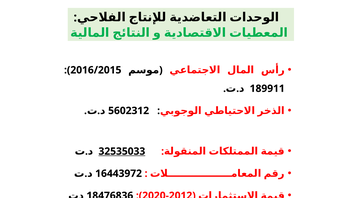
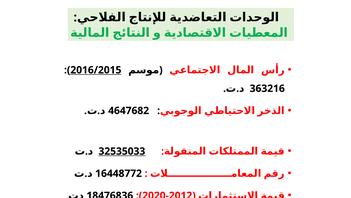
2016/2015 underline: none -> present (96, 70)
189911: 189911 -> 363216 (267, 88)
5602312: 5602312 -> 4647682 (129, 110)
16443972: 16443972 -> 16448772 (119, 173)
